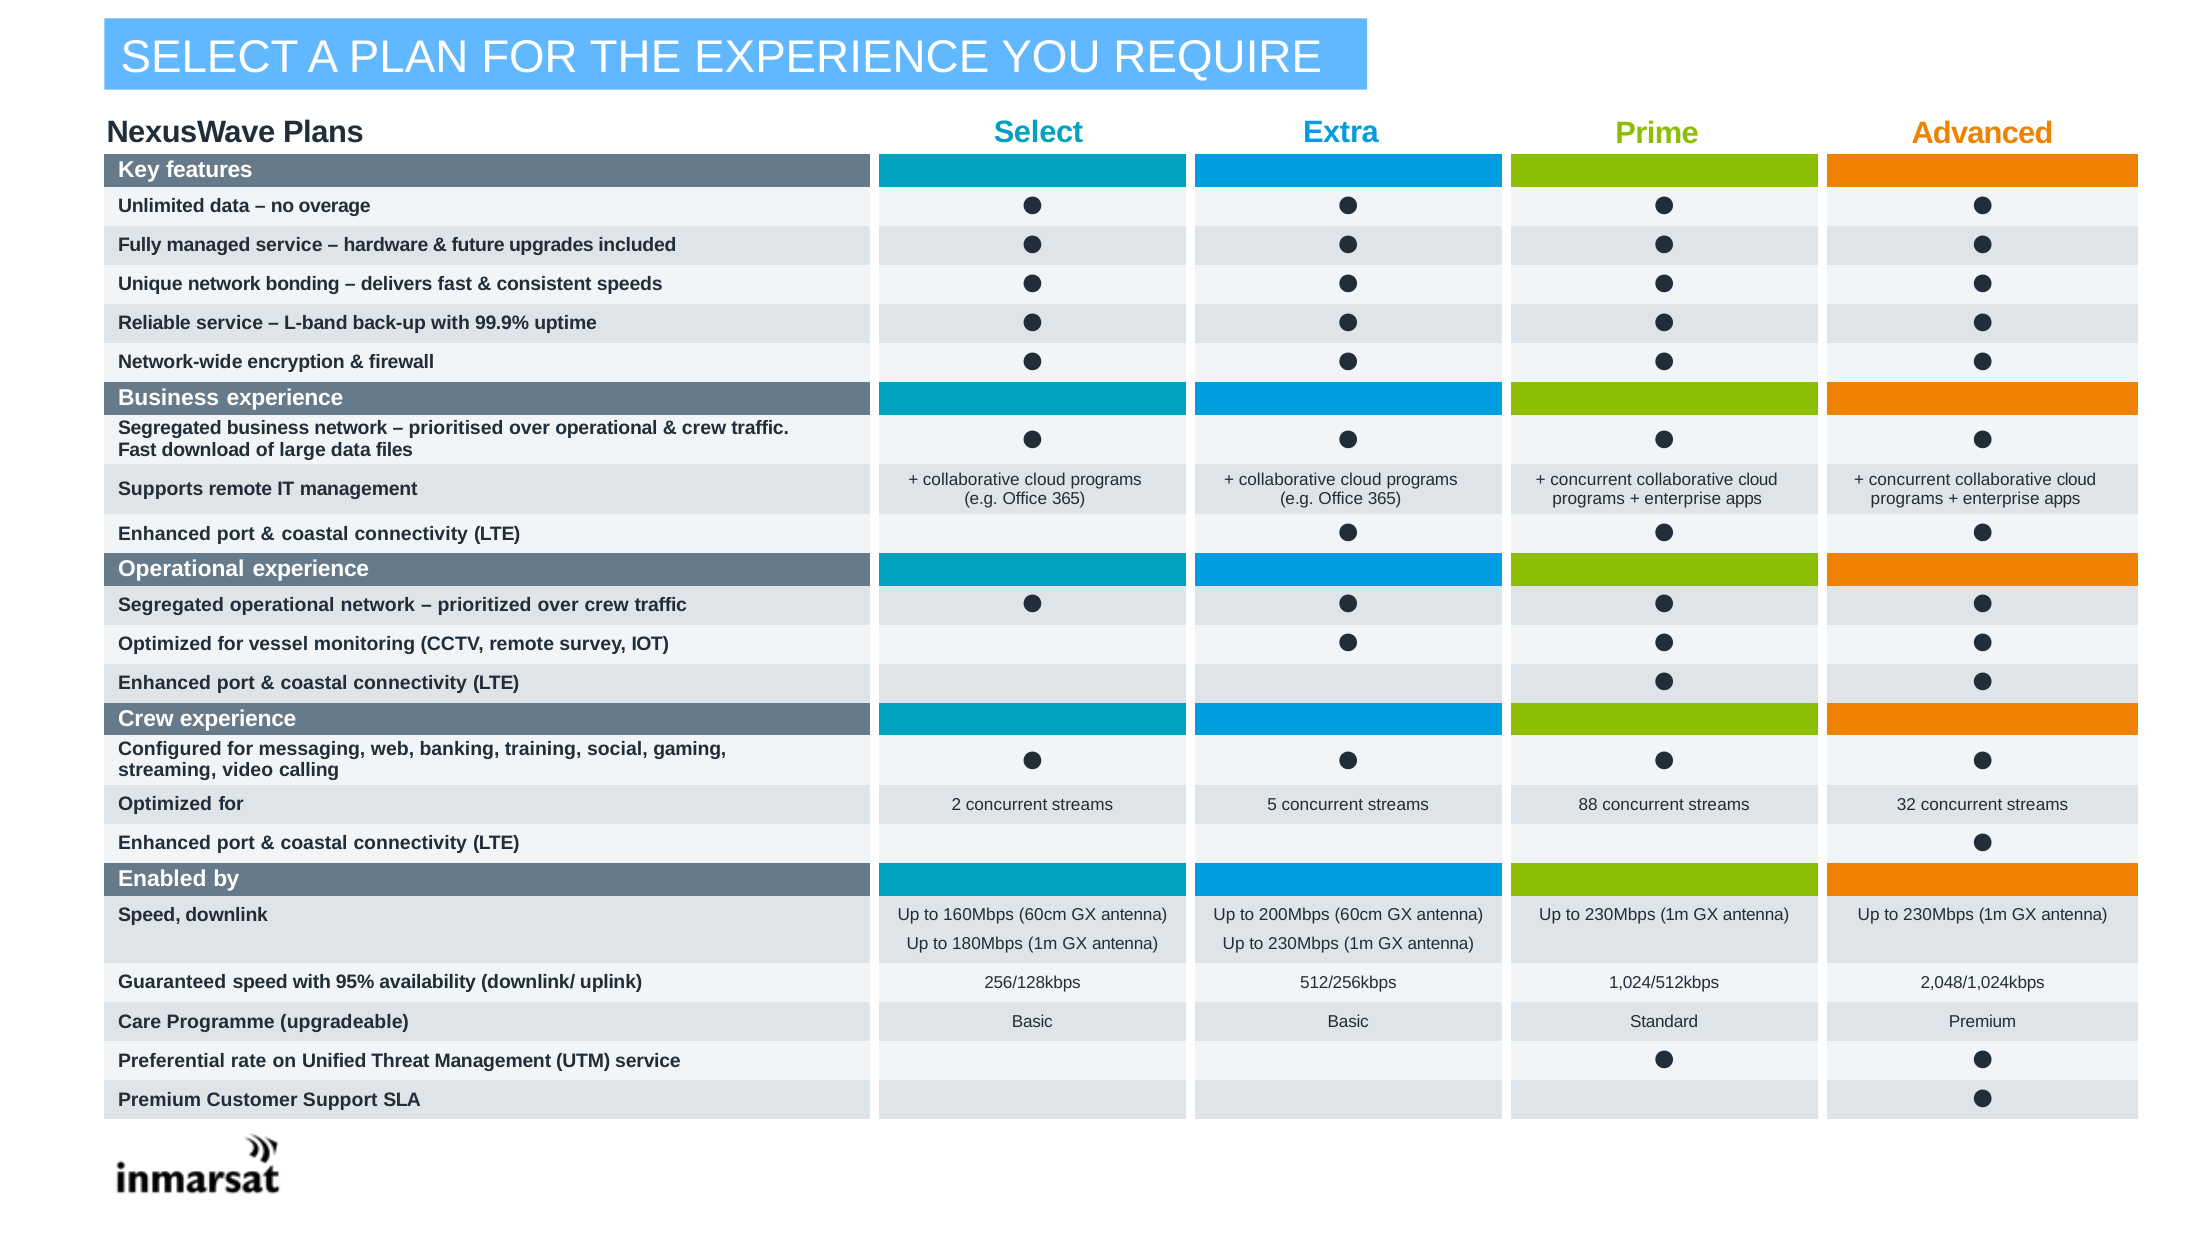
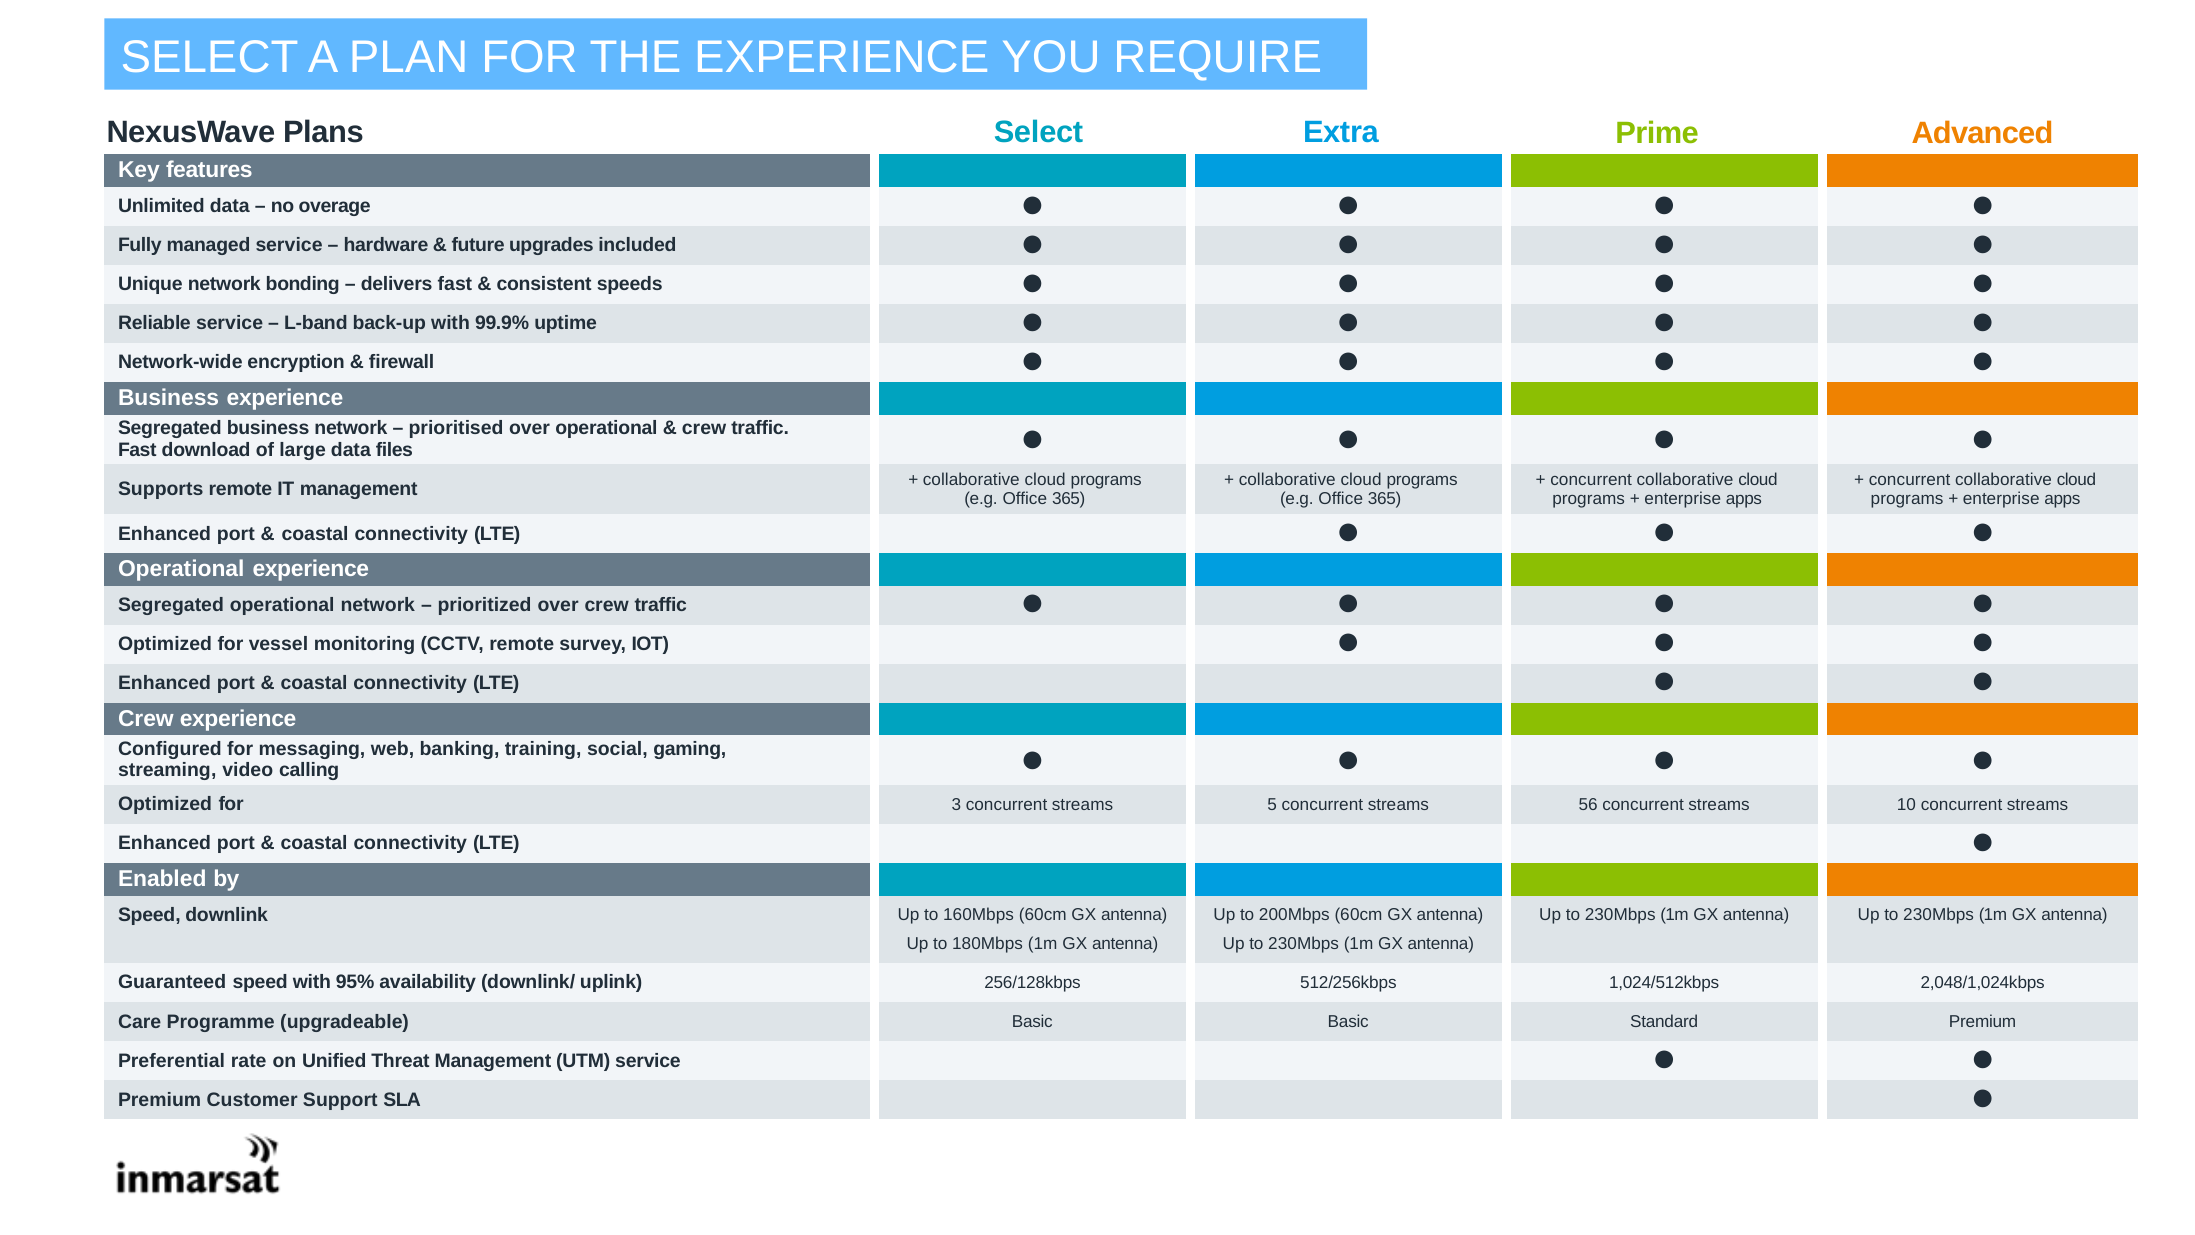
2: 2 -> 3 (956, 805)
88: 88 -> 56 (1588, 805)
32: 32 -> 10 (1906, 805)
